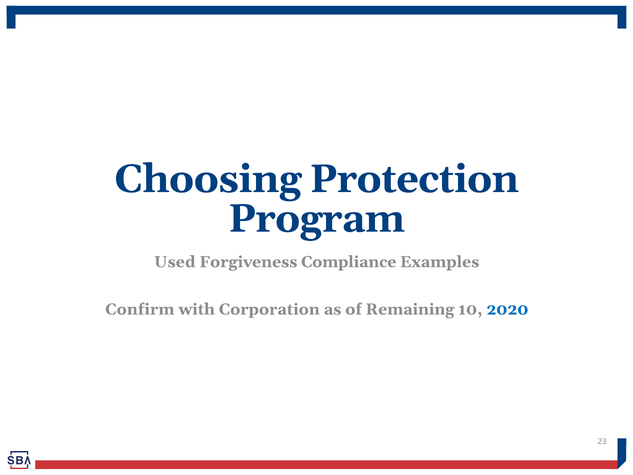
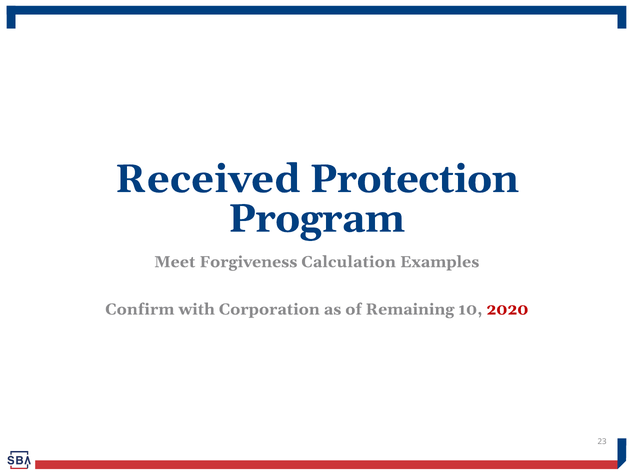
Choosing: Choosing -> Received (208, 179)
Used: Used -> Meet (175, 262)
Compliance: Compliance -> Calculation (349, 262)
2020 colour: blue -> red (507, 309)
